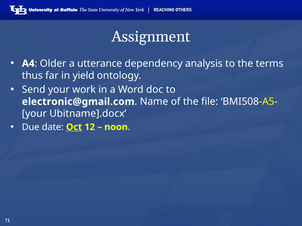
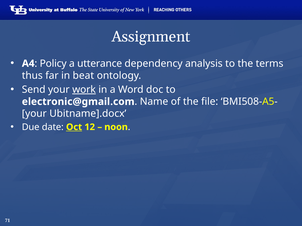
Older: Older -> Policy (53, 64)
yield: yield -> beat (83, 76)
work underline: none -> present (84, 90)
